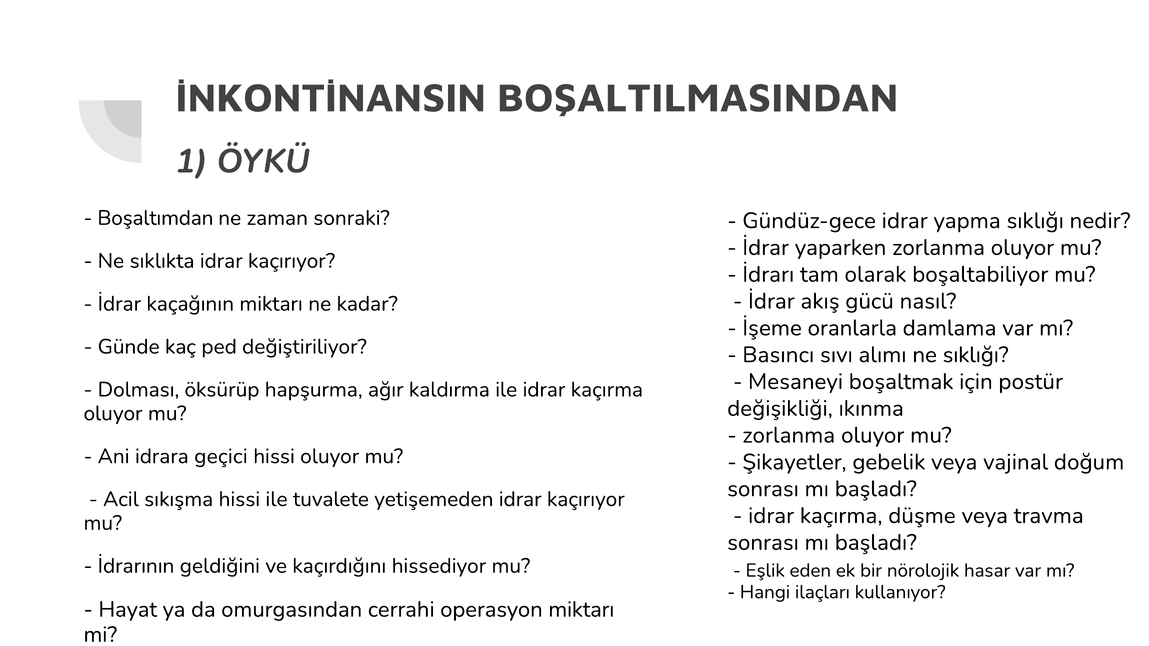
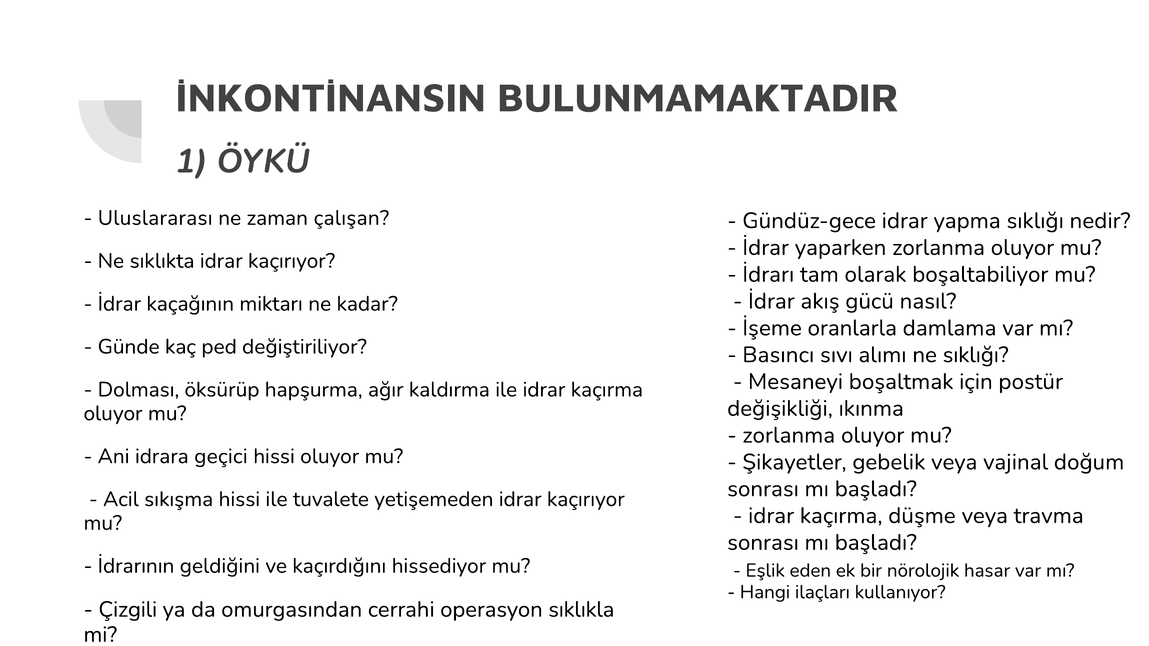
BOŞALTILMASINDAN: BOŞALTILMASINDAN -> BULUNMAMAKTADIR (698, 98)
Boşaltımdan: Boşaltımdan -> Uluslararası (155, 218)
sonraki: sonraki -> çalışan (351, 218)
Hayat: Hayat -> Çizgili (128, 610)
operasyon miktarı: miktarı -> sıklıkla (581, 610)
